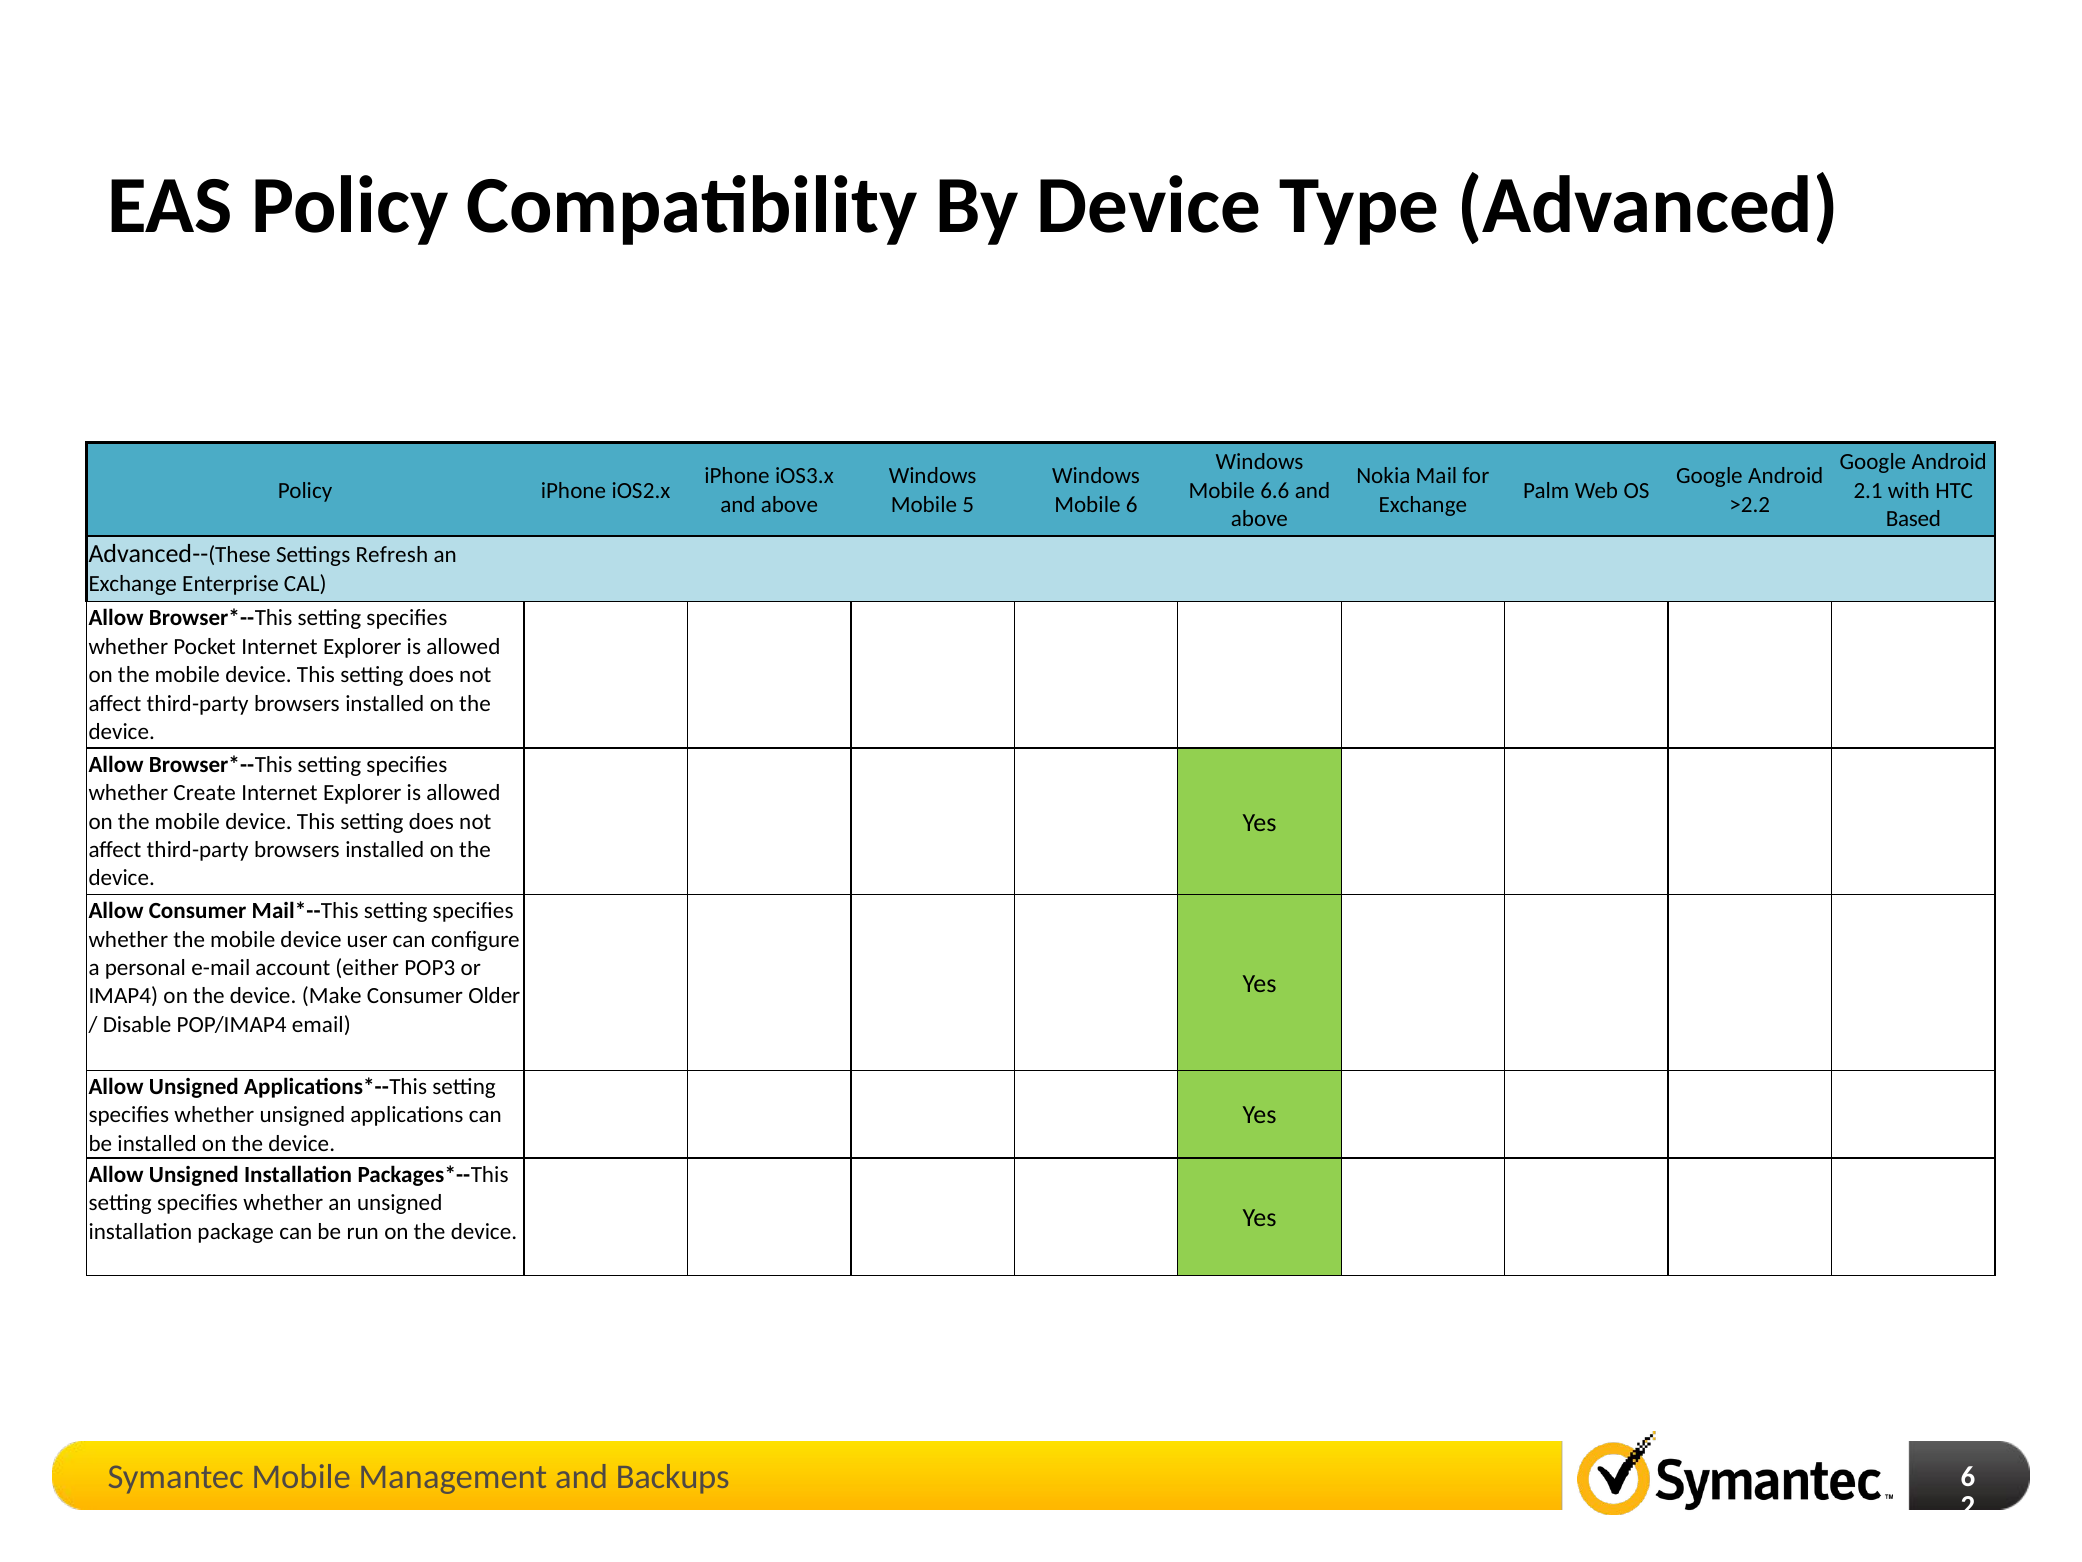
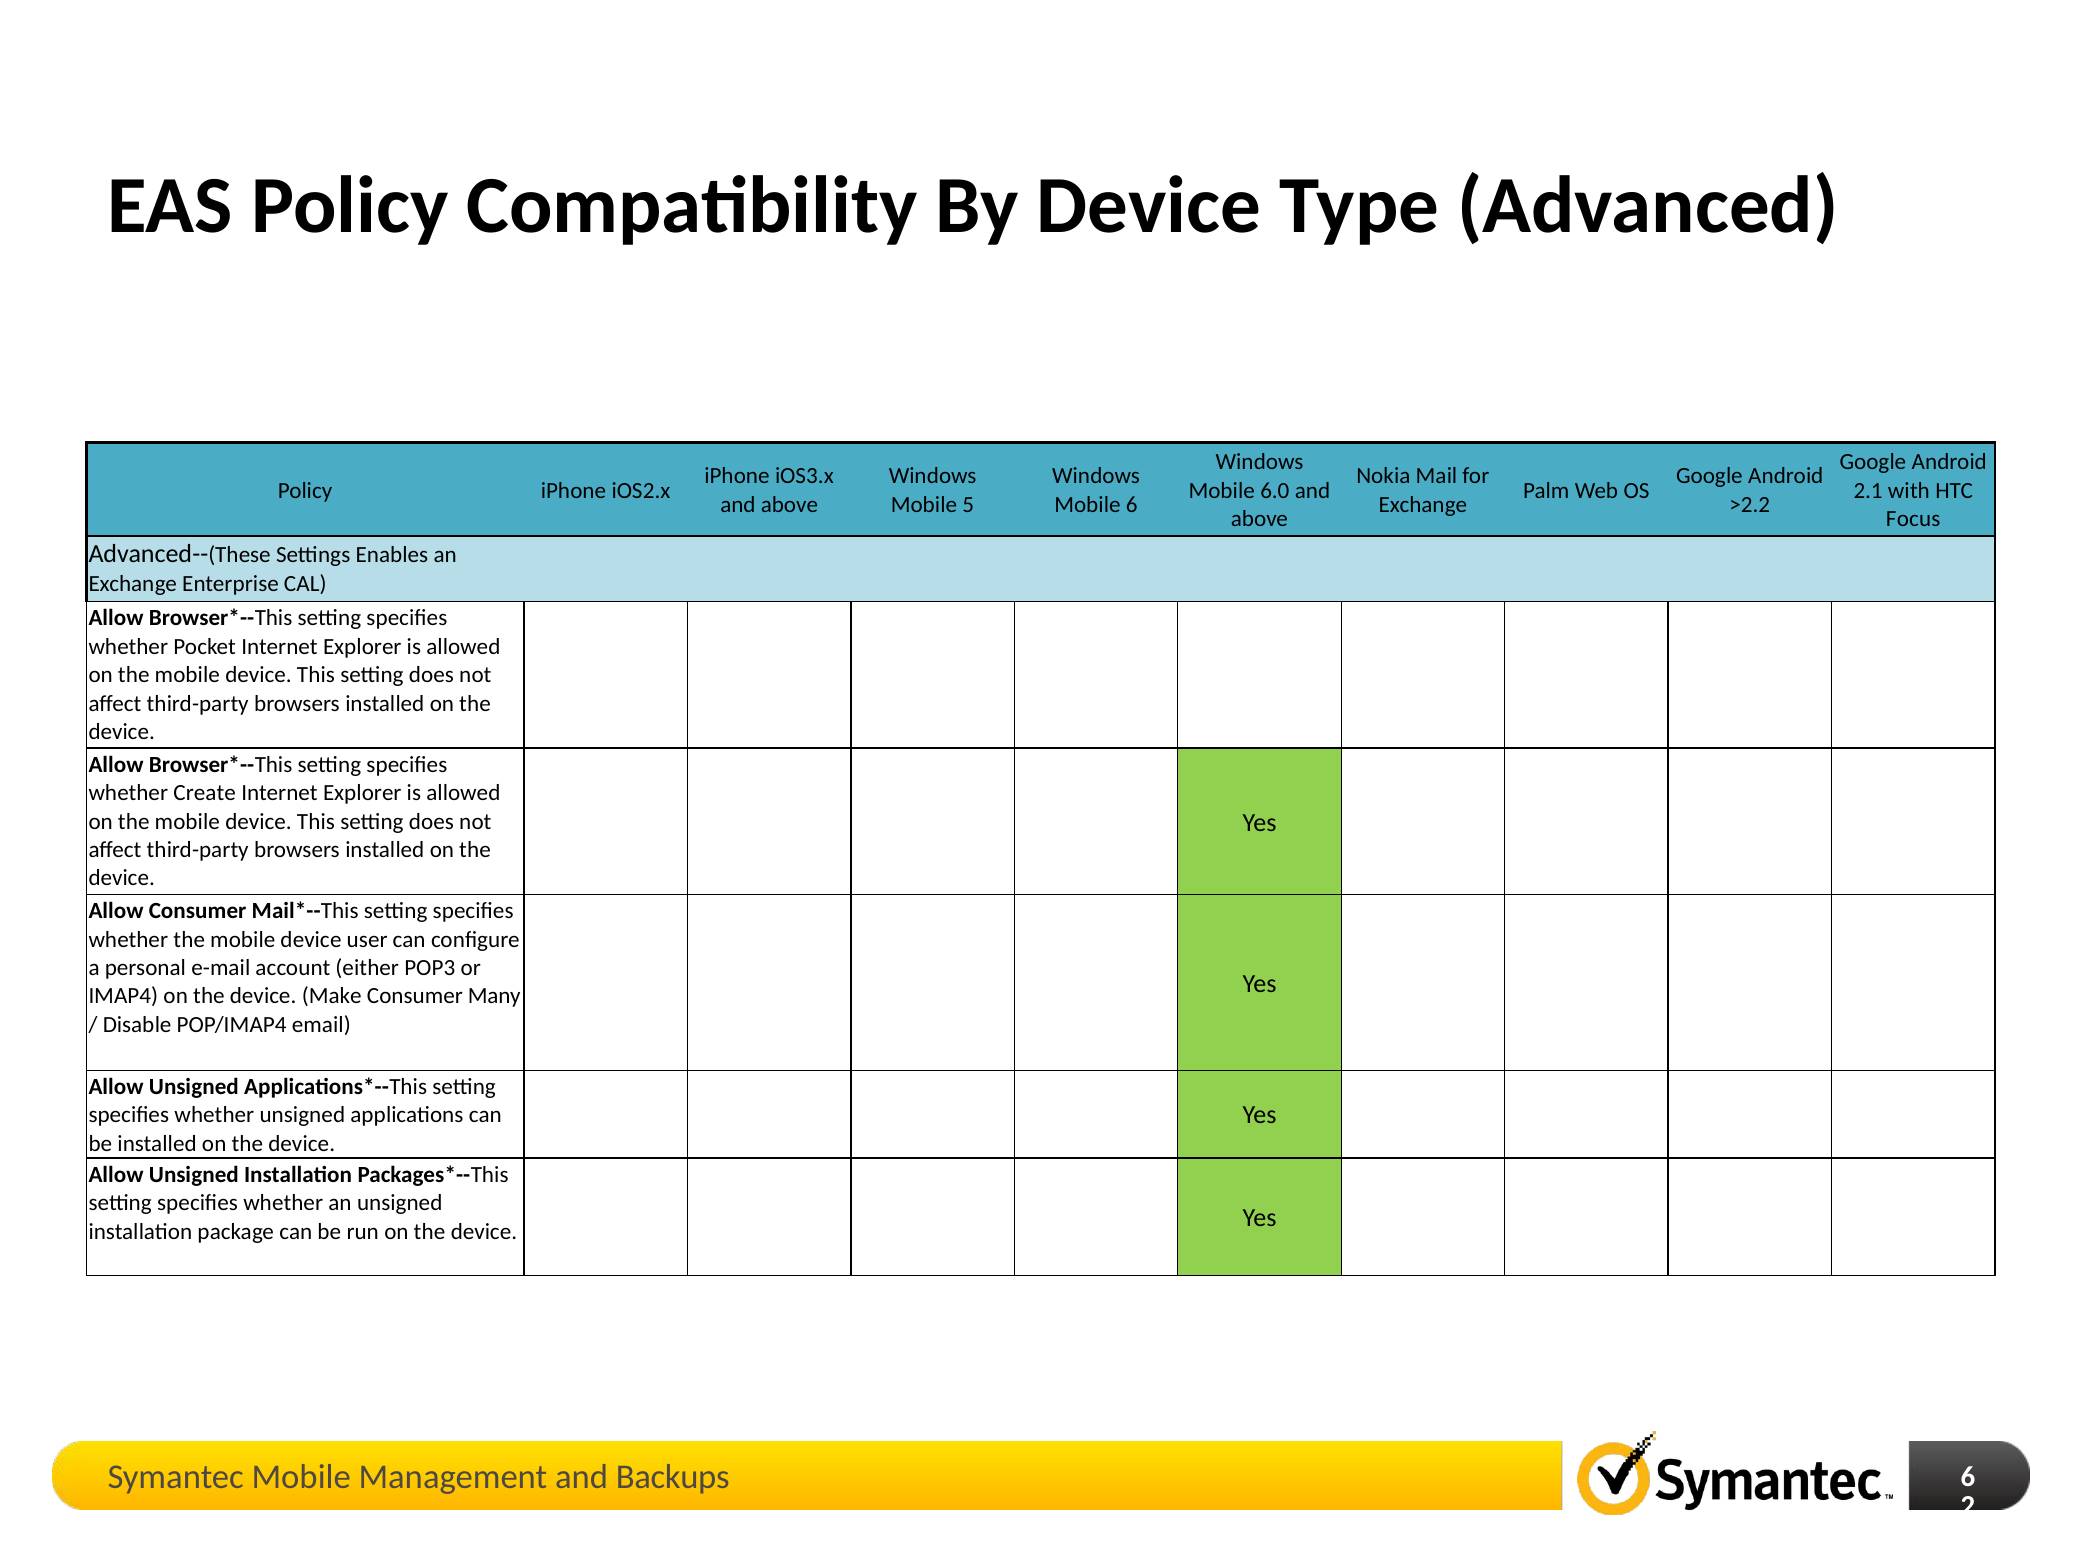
6.6: 6.6 -> 6.0 (1275, 490)
Based: Based -> Focus (1913, 519)
Refresh: Refresh -> Enables (392, 555)
Older: Older -> Many (494, 996)
